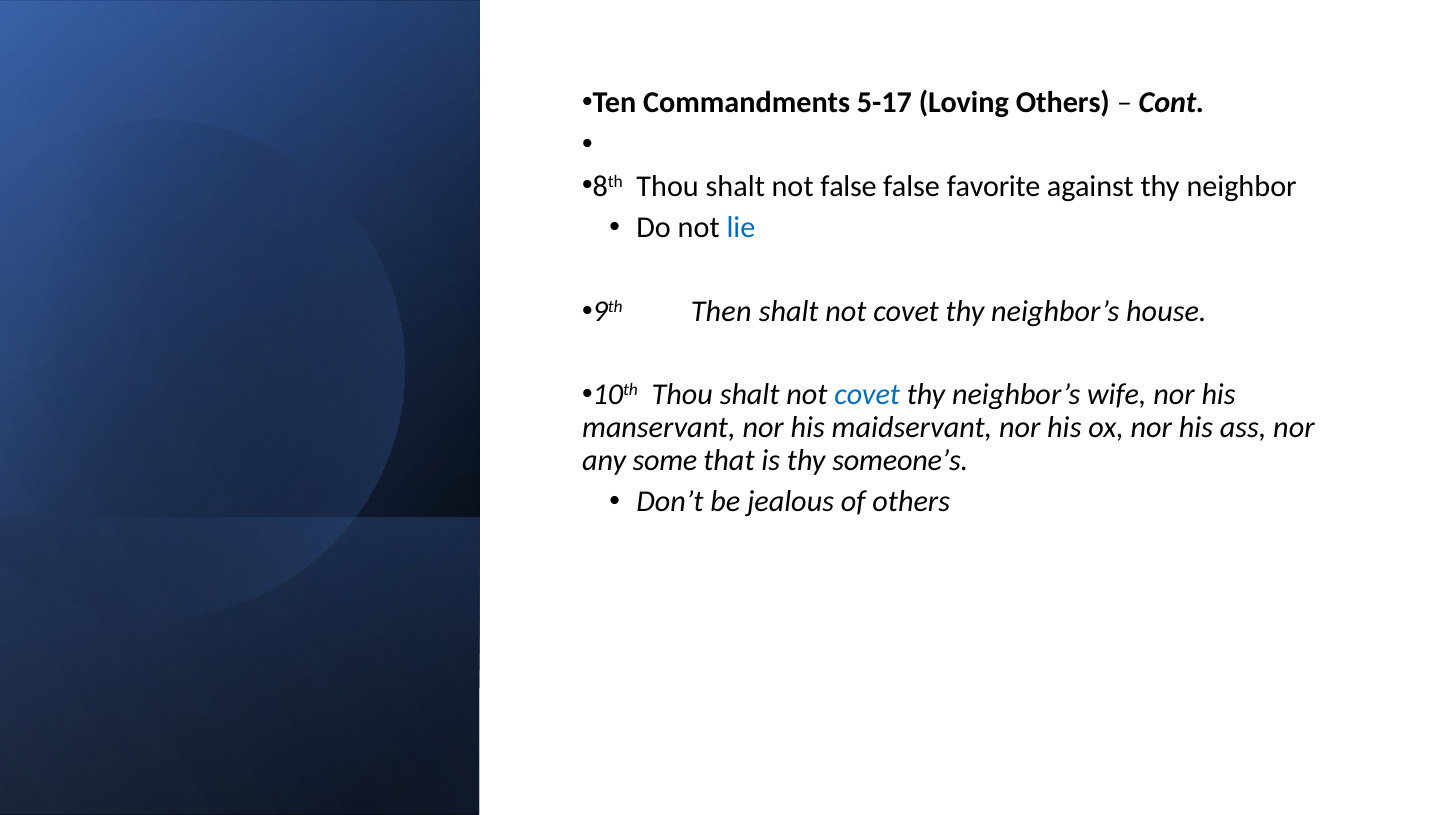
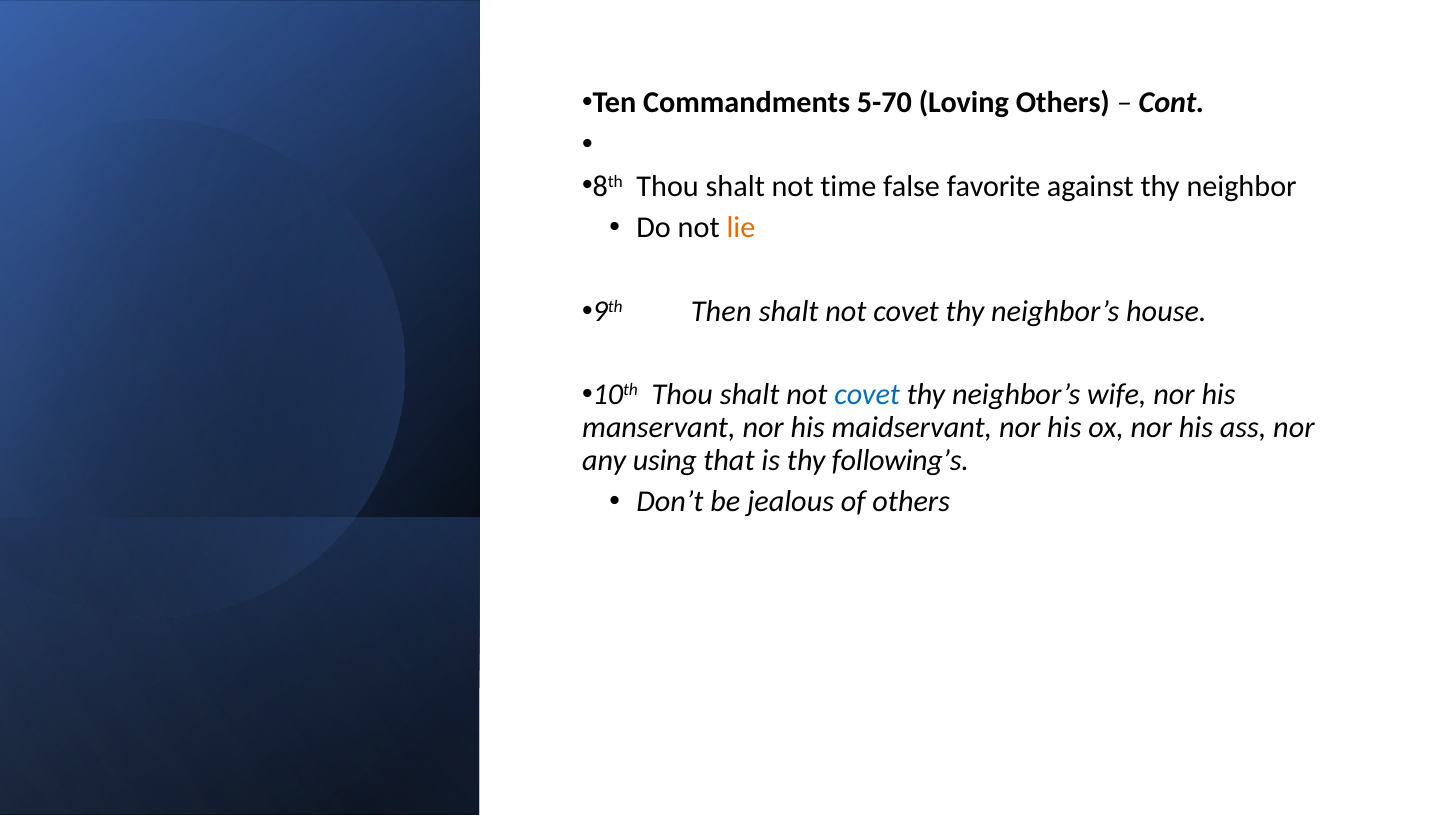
5-17: 5-17 -> 5-70 (884, 103)
not false: false -> time (848, 186)
lie colour: blue -> orange (741, 228)
some: some -> using (665, 460)
someone’s: someone’s -> following’s (900, 460)
